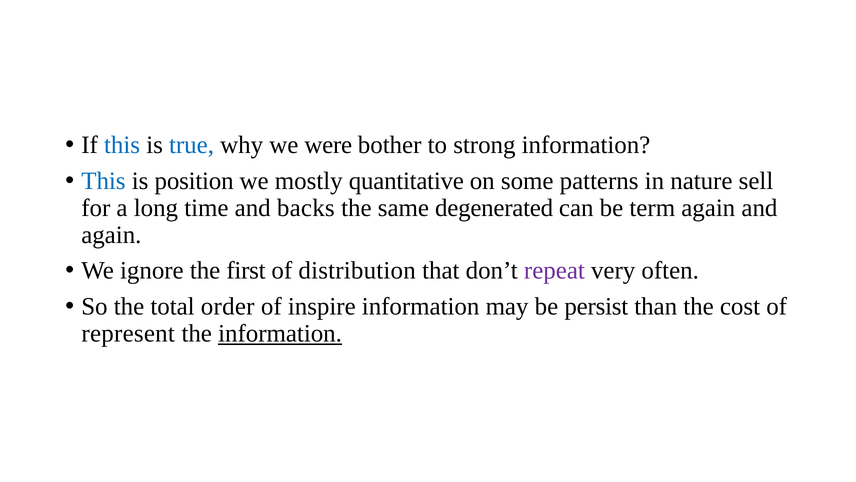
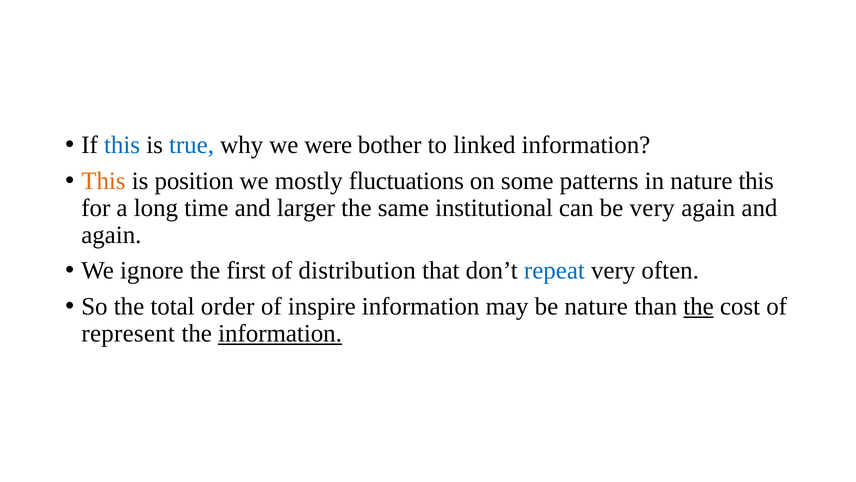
strong: strong -> linked (484, 145)
This colour: blue -> orange (103, 181)
quantitative: quantitative -> fluctuations (406, 181)
nature sell: sell -> this (756, 181)
backs: backs -> larger (306, 208)
degenerated: degenerated -> institutional (494, 208)
be term: term -> very (652, 208)
repeat colour: purple -> blue (554, 270)
be persist: persist -> nature (596, 306)
the underline: none -> present (699, 306)
